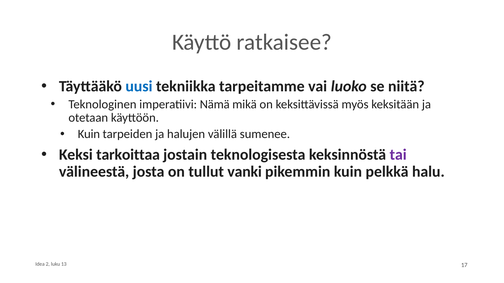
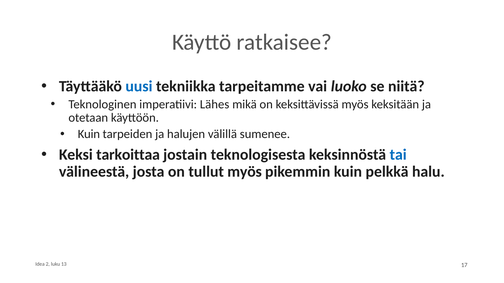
Nämä: Nämä -> Lähes (215, 104)
tai colour: purple -> blue (398, 155)
tullut vanki: vanki -> myös (245, 172)
